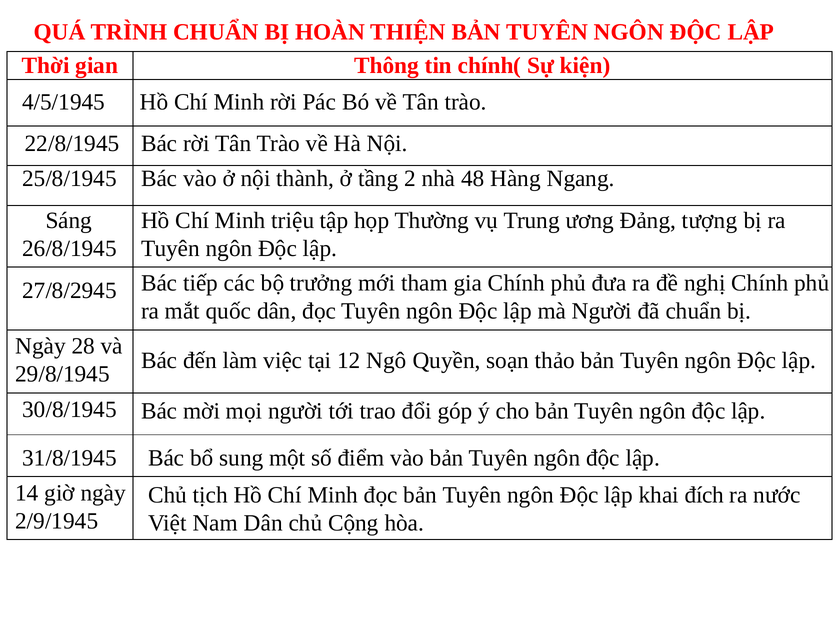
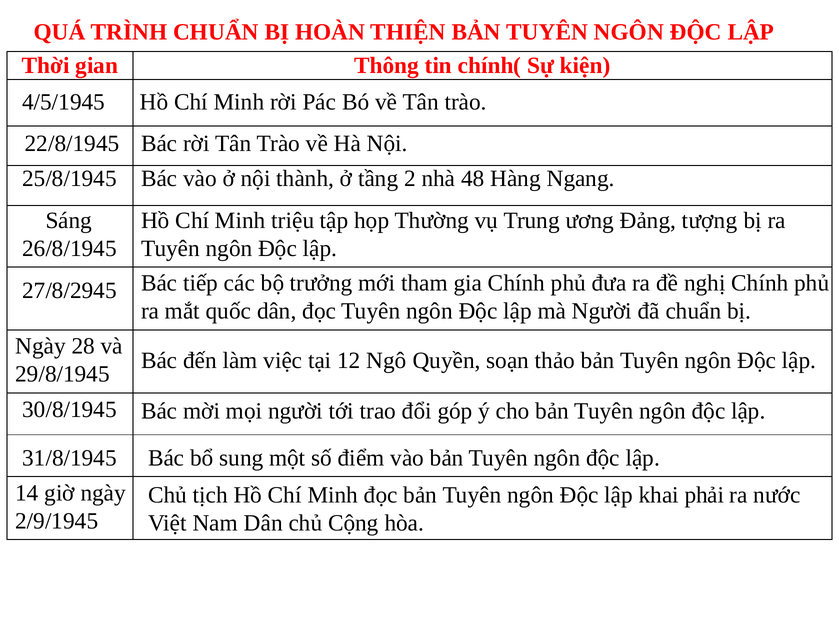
đích: đích -> phải (704, 495)
